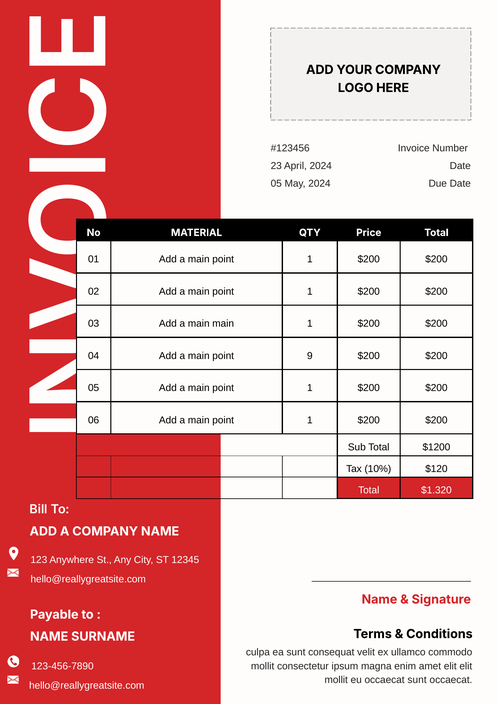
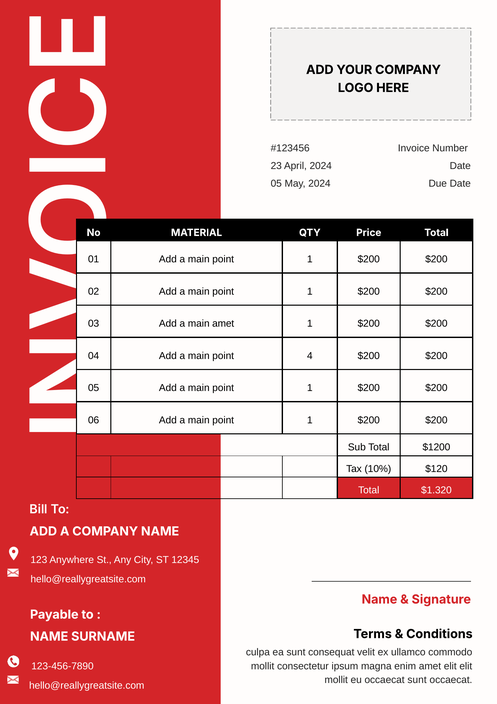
main main: main -> amet (223, 323)
9: 9 -> 4 (310, 355)
